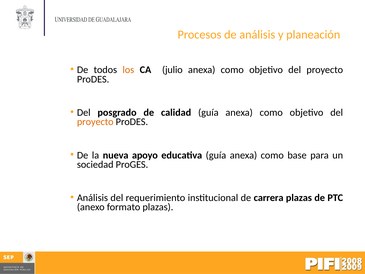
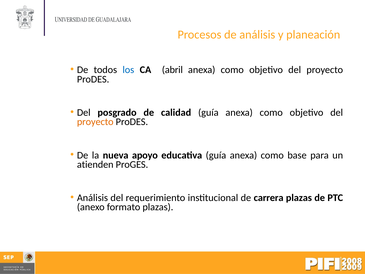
los colour: orange -> blue (128, 70)
julio: julio -> abril (172, 70)
sociedad: sociedad -> atienden (95, 164)
